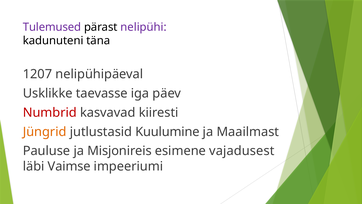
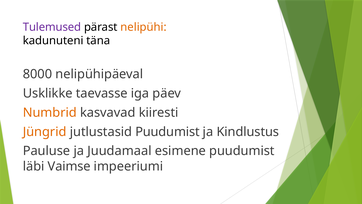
nelipühi colour: purple -> orange (144, 27)
1207: 1207 -> 8000 (37, 74)
Numbrid colour: red -> orange (50, 112)
jutlustasid Kuulumine: Kuulumine -> Puudumist (167, 132)
Maailmast: Maailmast -> Kindlustus (248, 132)
Misjonireis: Misjonireis -> Juudamaal (119, 151)
esimene vajadusest: vajadusest -> puudumist (242, 151)
